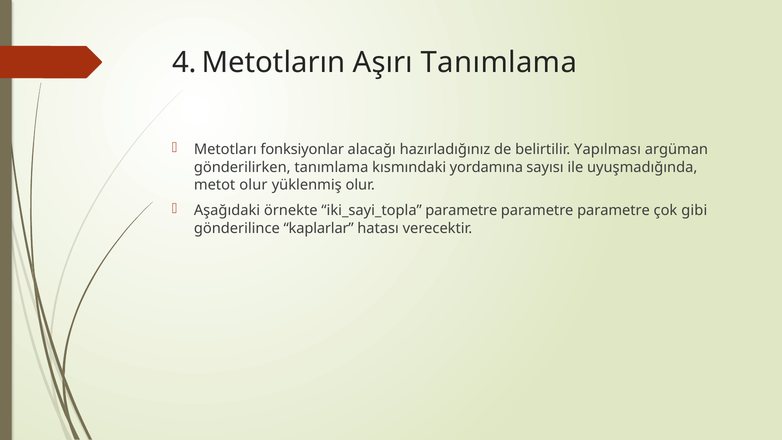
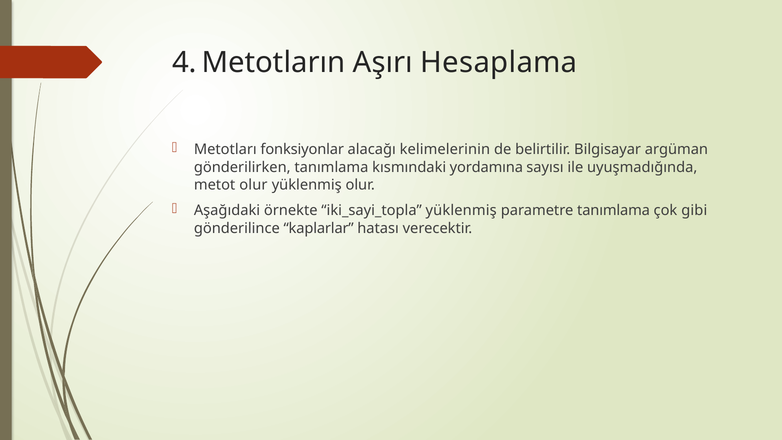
Aşırı Tanımlama: Tanımlama -> Hesaplama (499, 63)
hazırladığınız: hazırladığınız -> kelimelerinin (445, 150)
Yapılması: Yapılması -> Bilgisayar (608, 150)
iki_sayi_topla parametre: parametre -> yüklenmiş (461, 211)
parametre: parametre -> tanımlama (614, 211)
